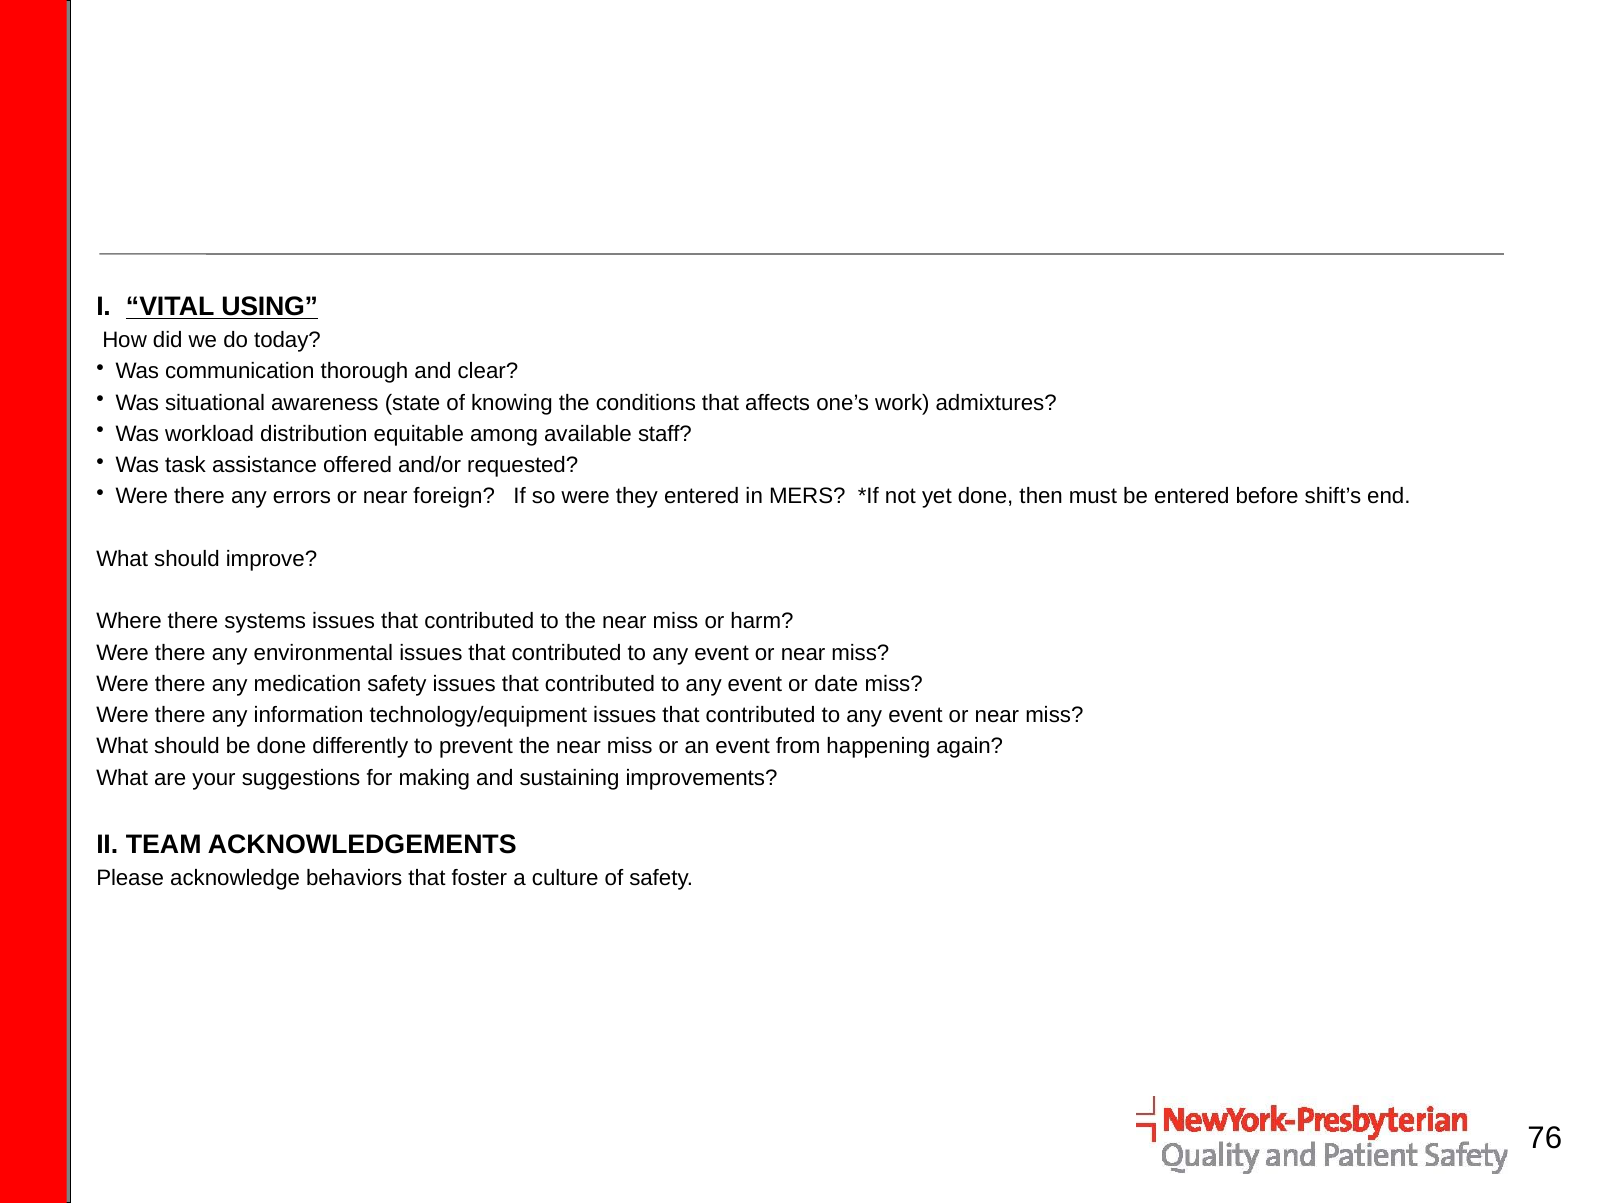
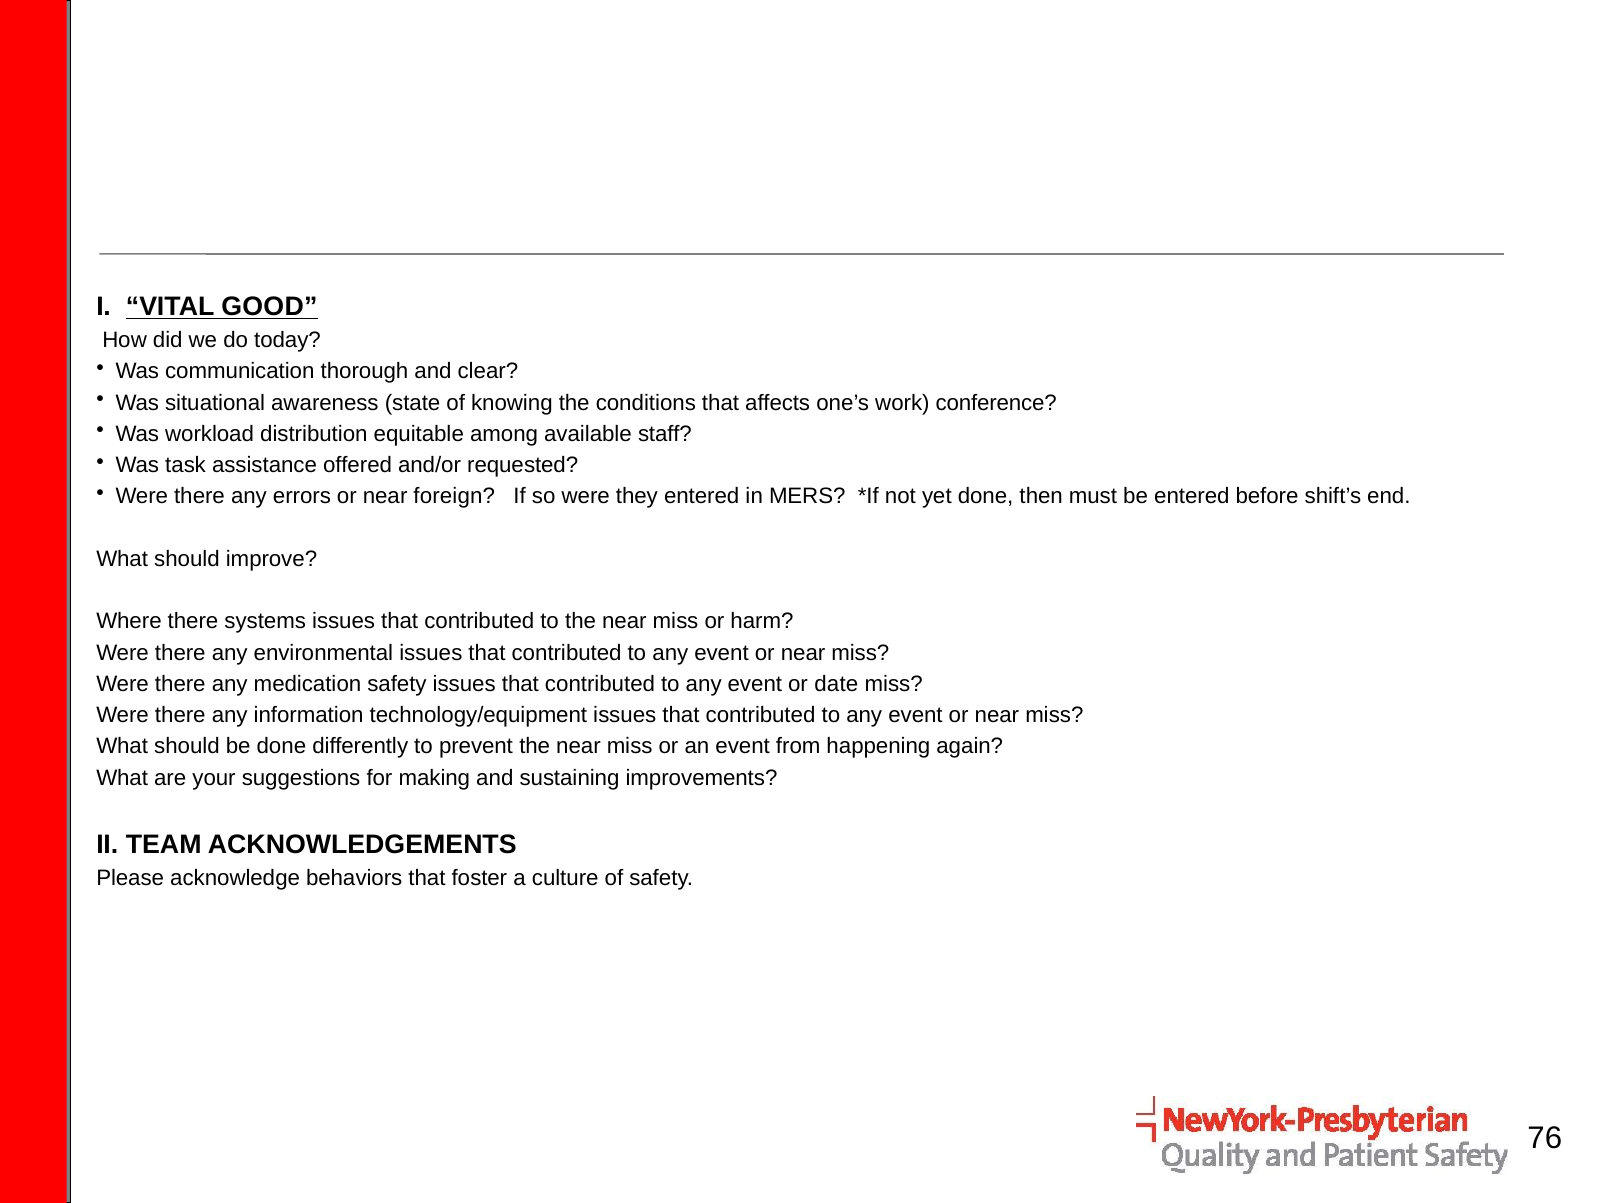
USING: USING -> GOOD (269, 307)
admixtures: admixtures -> conference (996, 403)
